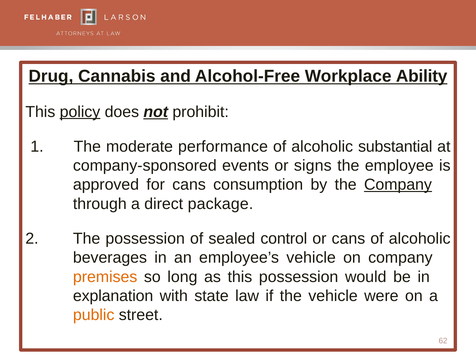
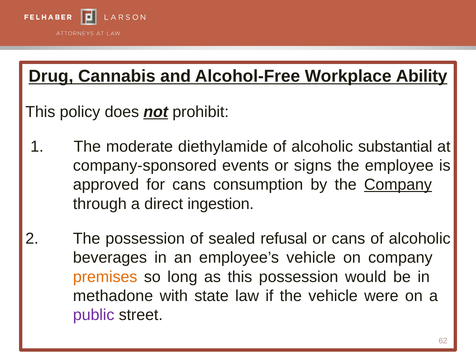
policy underline: present -> none (80, 112)
performance: performance -> diethylamide (223, 147)
package: package -> ingestion (221, 204)
control: control -> refusal (284, 239)
explanation: explanation -> methadone (113, 296)
public colour: orange -> purple (94, 315)
